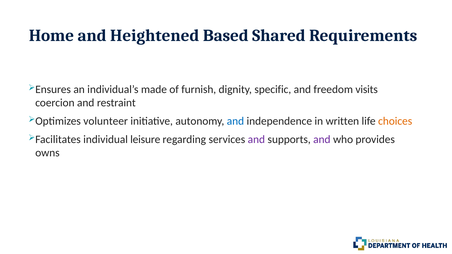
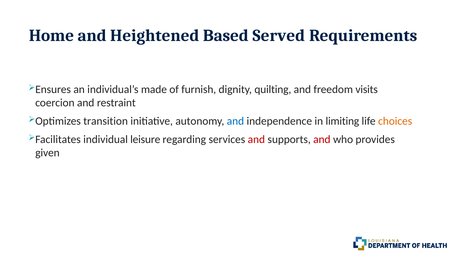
Shared: Shared -> Served (279, 36)
specific: specific -> quilting (273, 89)
volunteer: volunteer -> transition (106, 121)
written: written -> limiting (342, 121)
and colour: purple -> red (256, 139)
and colour: purple -> red (322, 139)
owns: owns -> given (47, 153)
